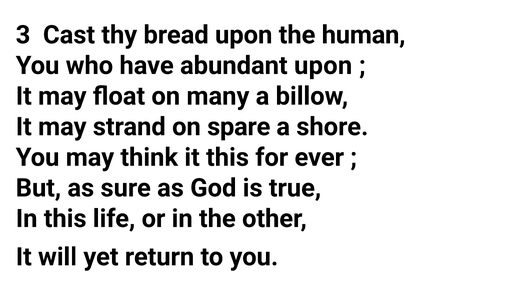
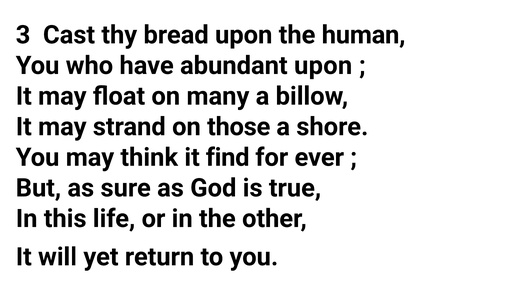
spare: spare -> those (239, 127)
it this: this -> find (228, 157)
